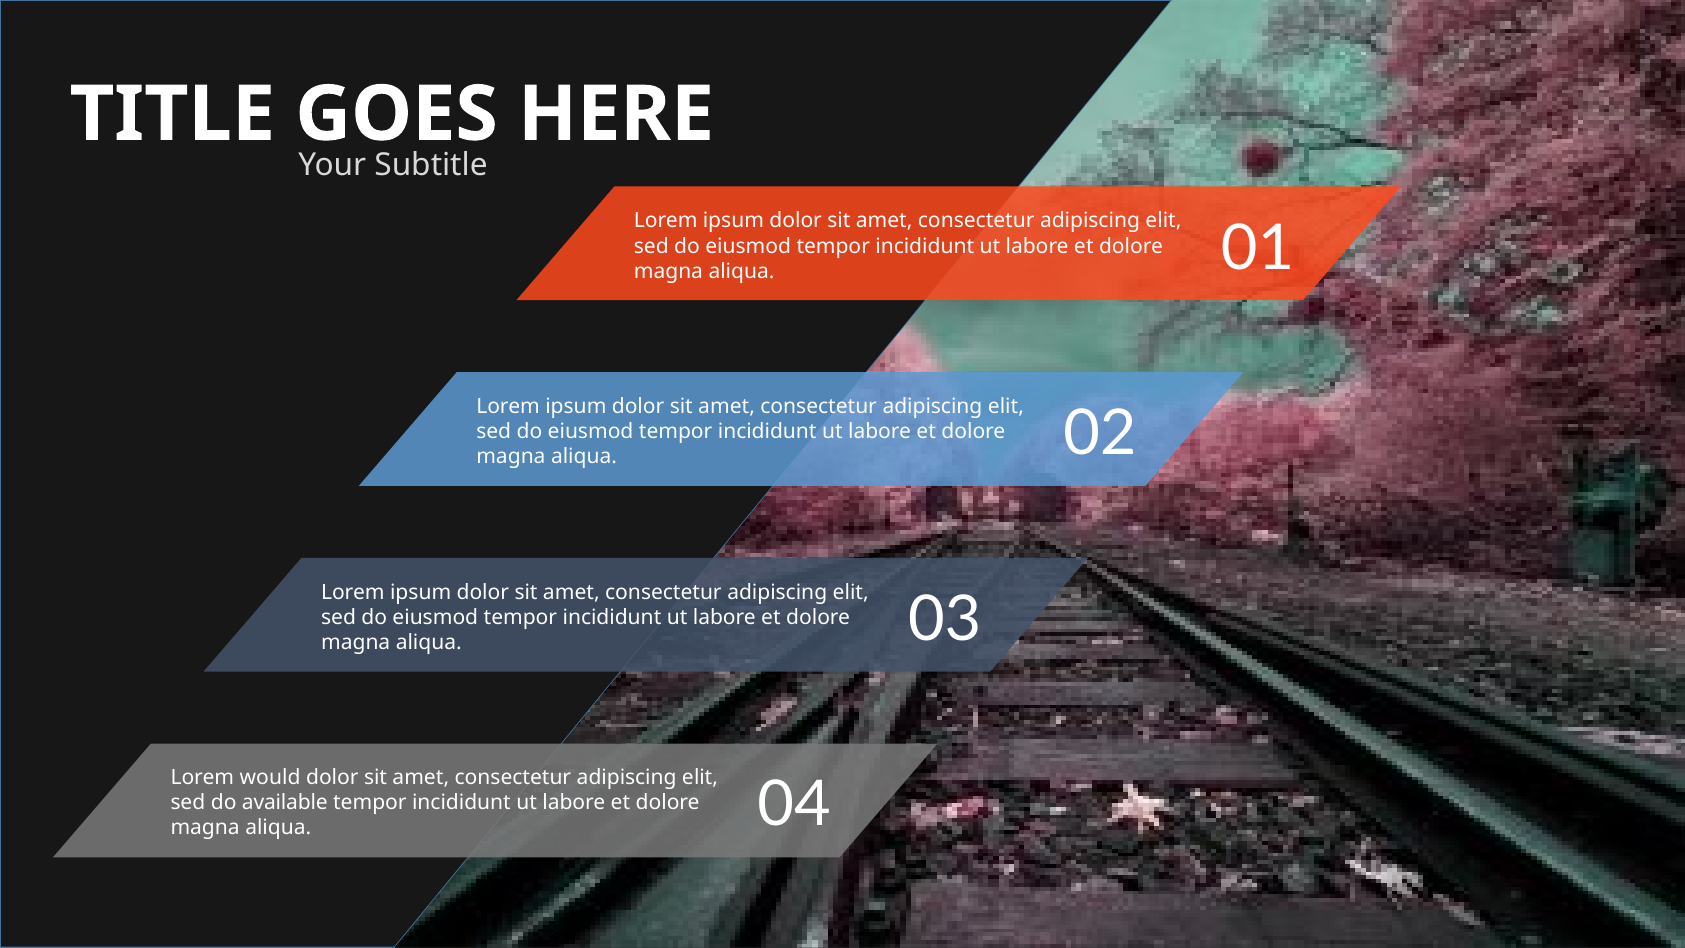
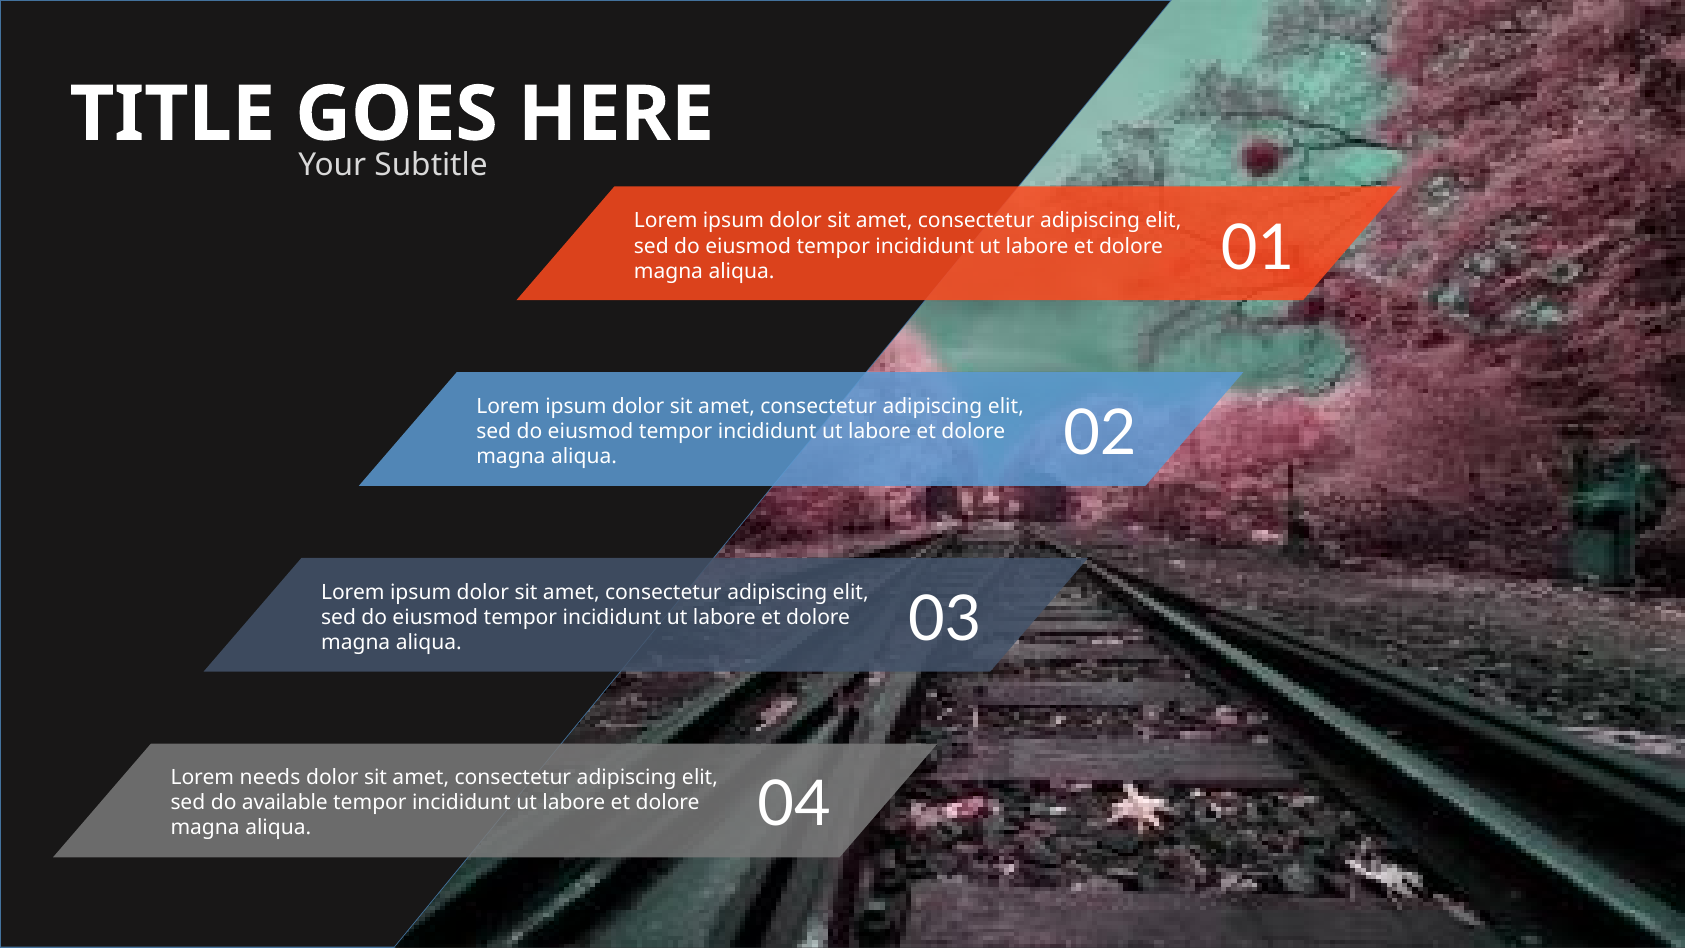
would: would -> needs (270, 777)
